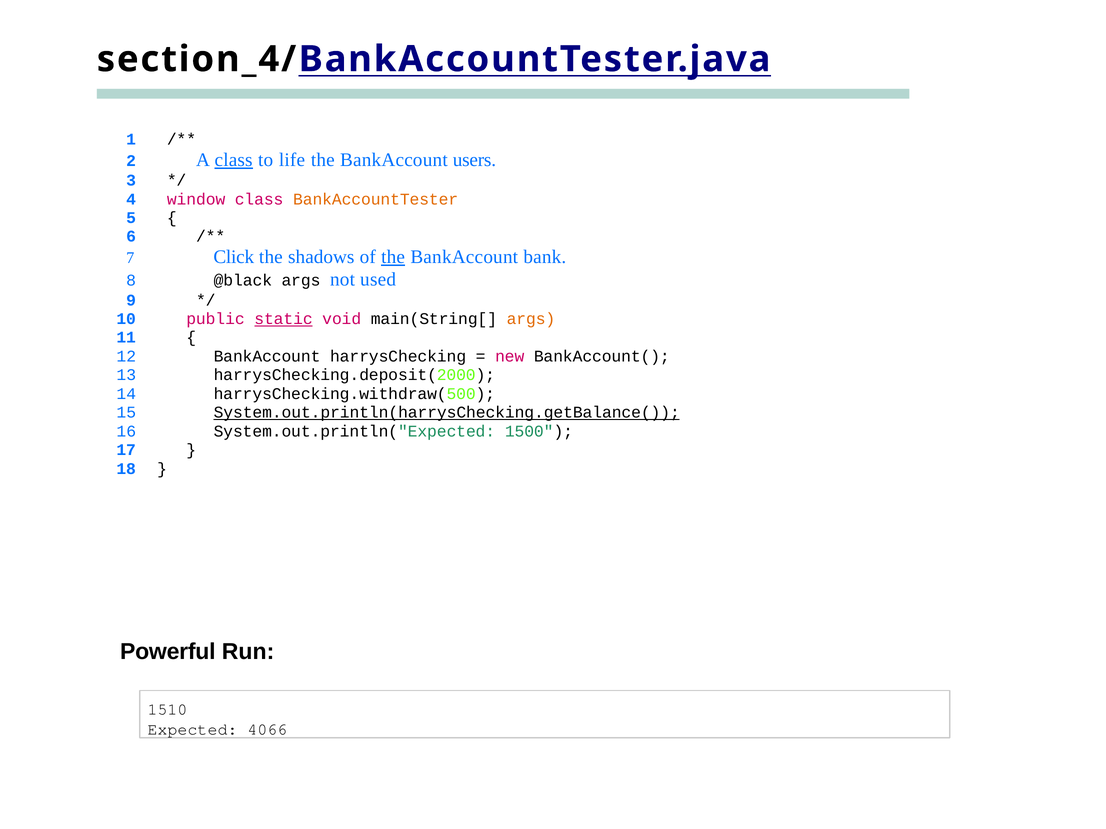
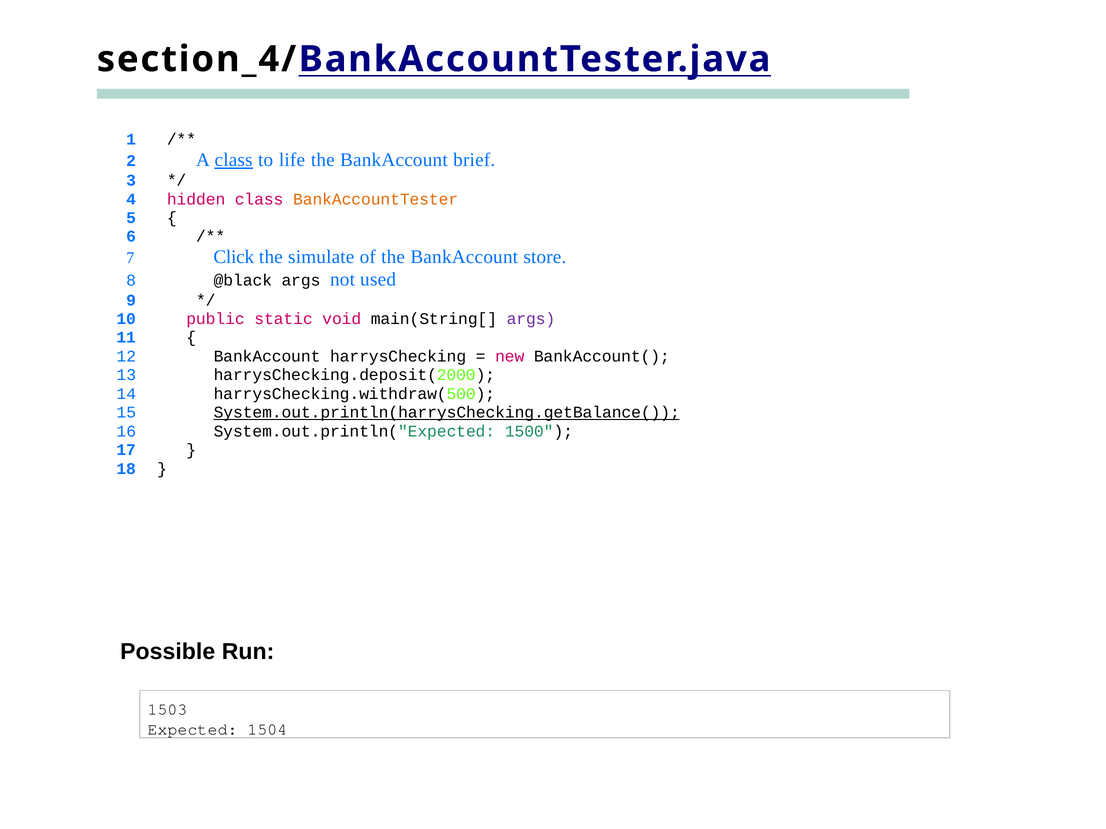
users: users -> brief (474, 160)
window: window -> hidden (196, 199)
shadows: shadows -> simulate (321, 257)
the underline: present -> none (393, 257)
bank: bank -> store (545, 257)
static underline: present -> none (284, 319)
args colour: orange -> purple (531, 319)
Powerful: Powerful -> Possible (168, 652)
1510: 1510 -> 1503 (167, 710)
4066: 4066 -> 1504 (267, 730)
